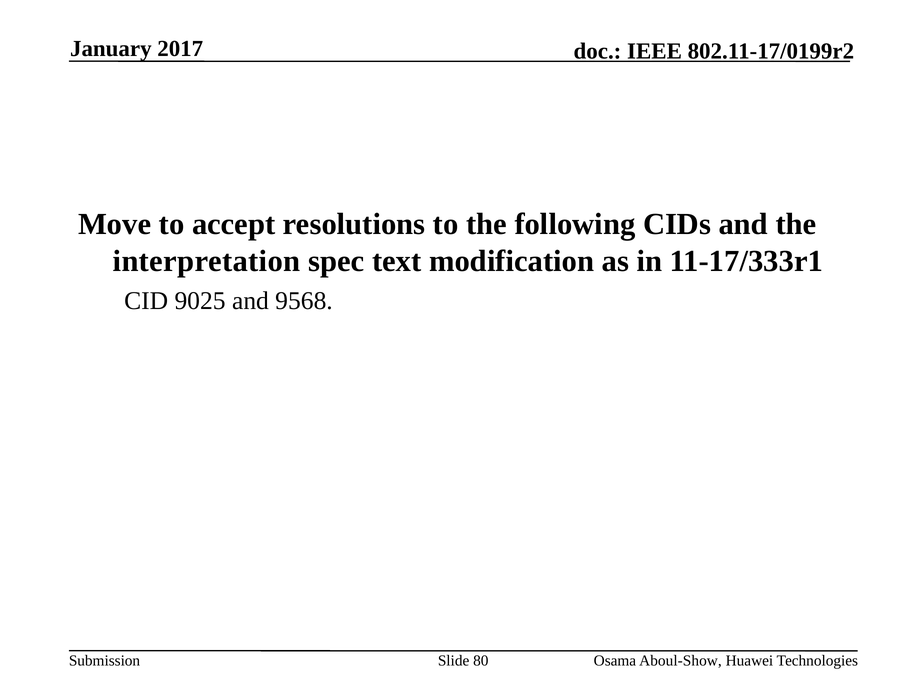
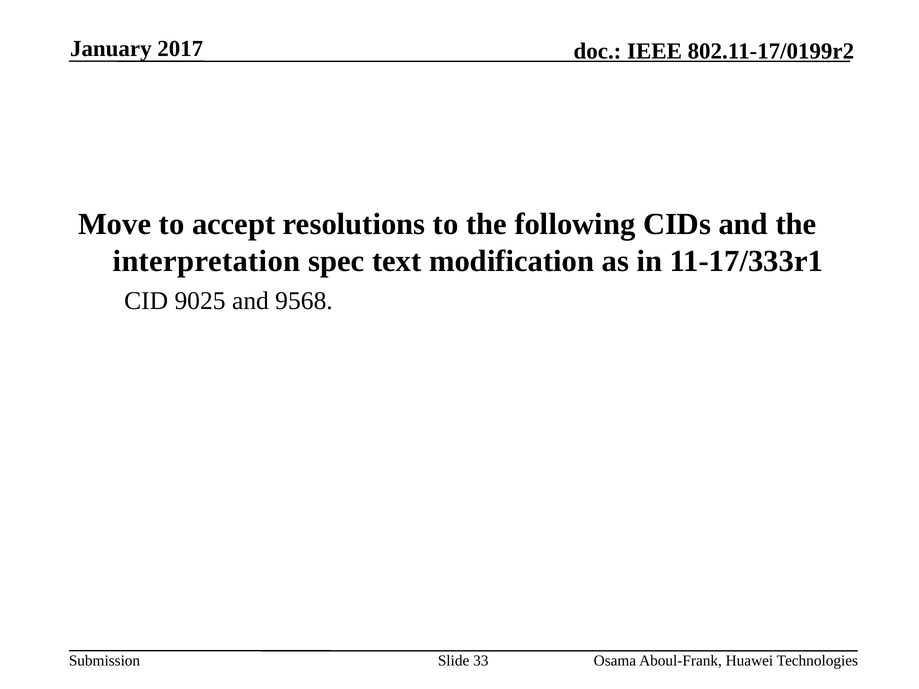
80: 80 -> 33 (481, 661)
Aboul-Show: Aboul-Show -> Aboul-Frank (681, 661)
